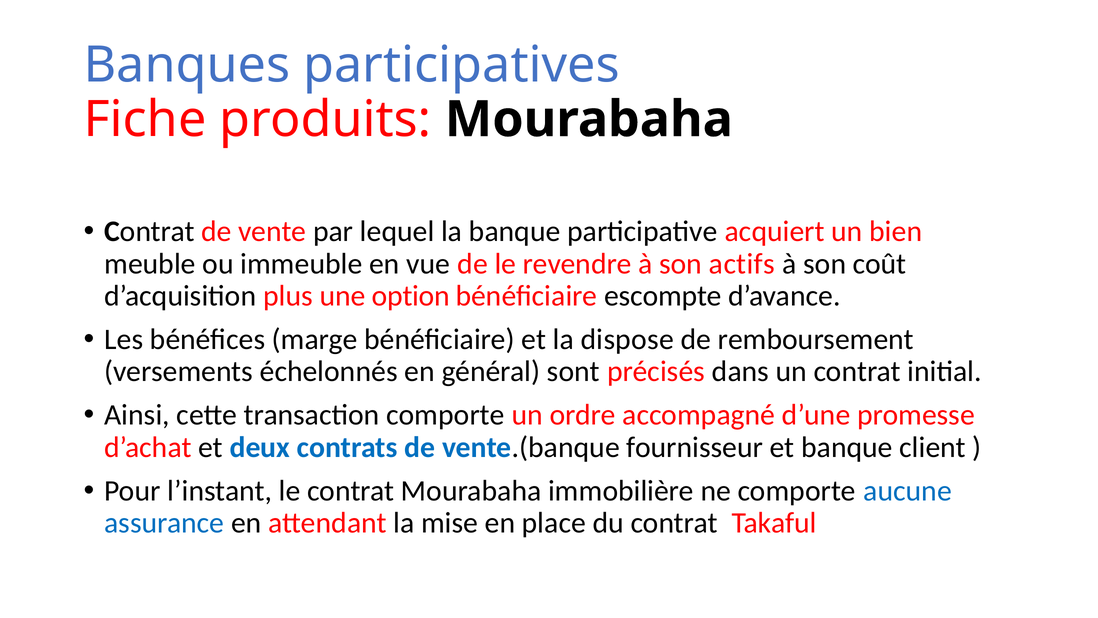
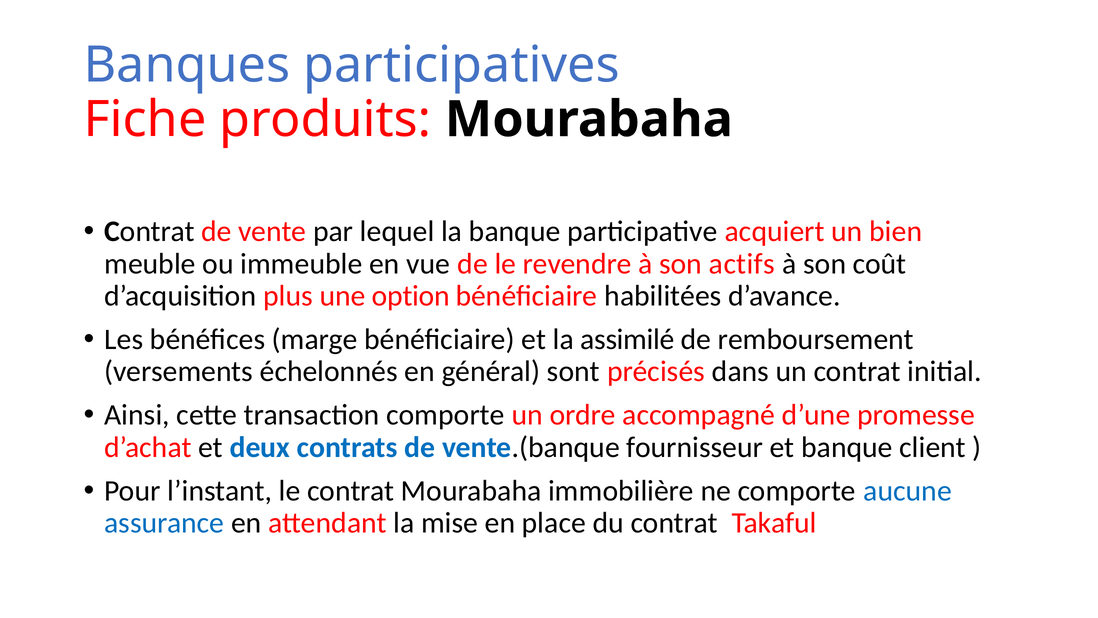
escompte: escompte -> habilitées (663, 296)
dispose: dispose -> assimilé (627, 339)
